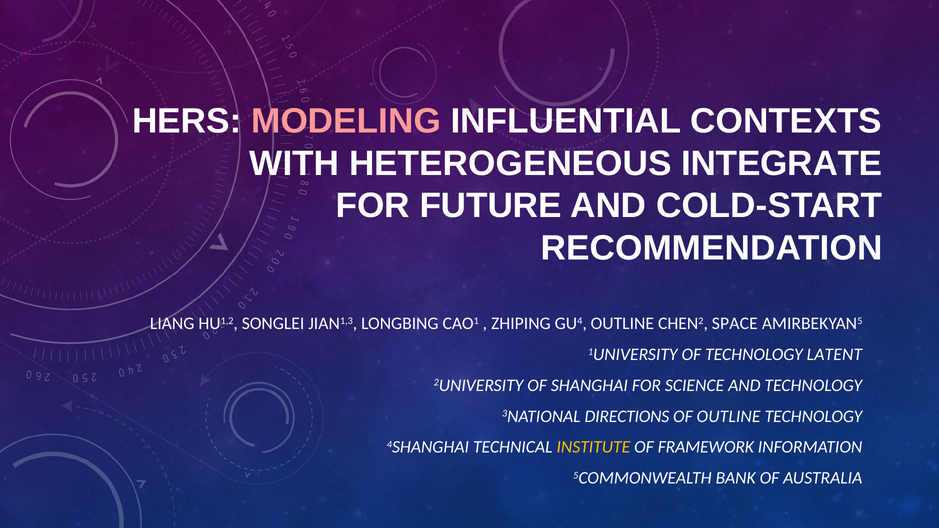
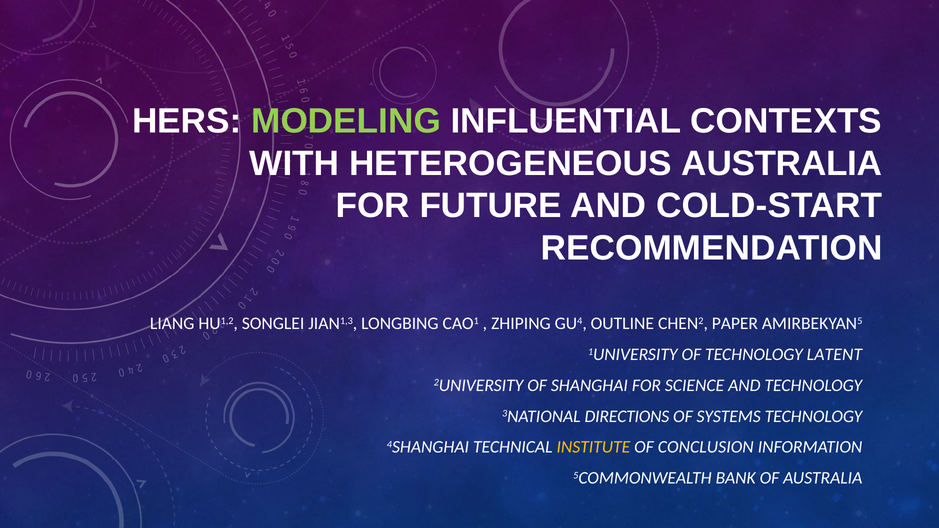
MODELING colour: pink -> light green (346, 121)
HETEROGENEOUS INTEGRATE: INTEGRATE -> AUSTRALIA (782, 164)
SPACE: SPACE -> PAPER (735, 324)
OF OUTLINE: OUTLINE -> SYSTEMS (729, 416)
FRAMEWORK: FRAMEWORK -> CONCLUSION (706, 447)
